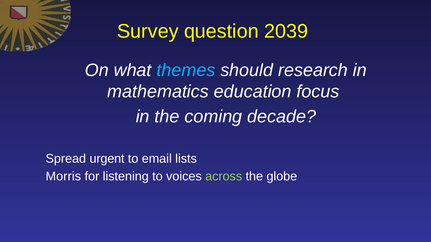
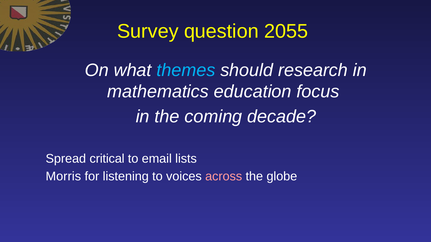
2039: 2039 -> 2055 (286, 31)
urgent: urgent -> critical (107, 159)
across colour: light green -> pink (224, 177)
